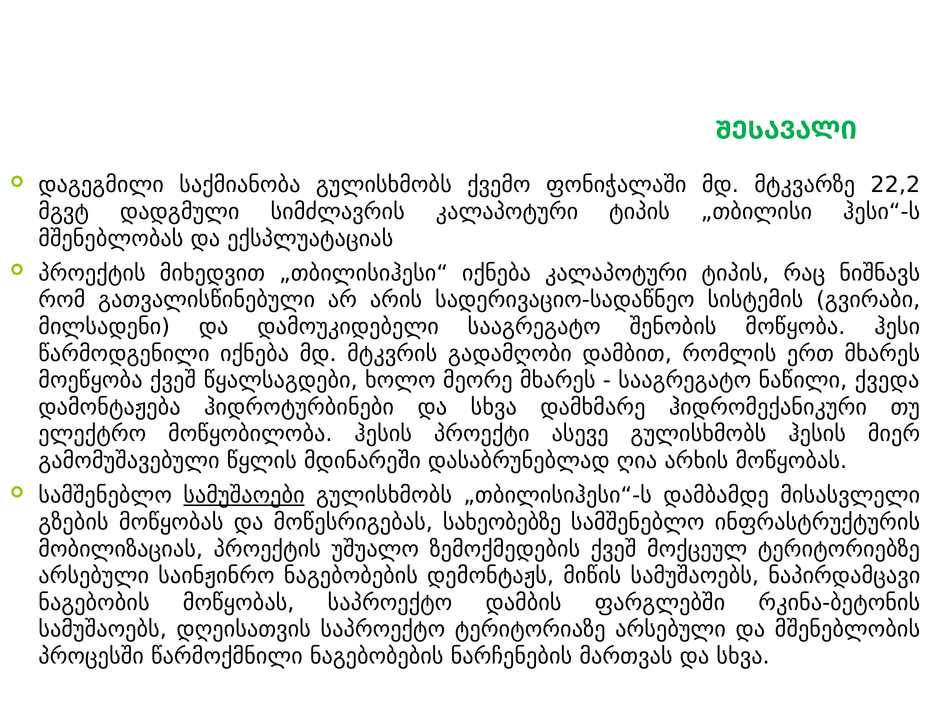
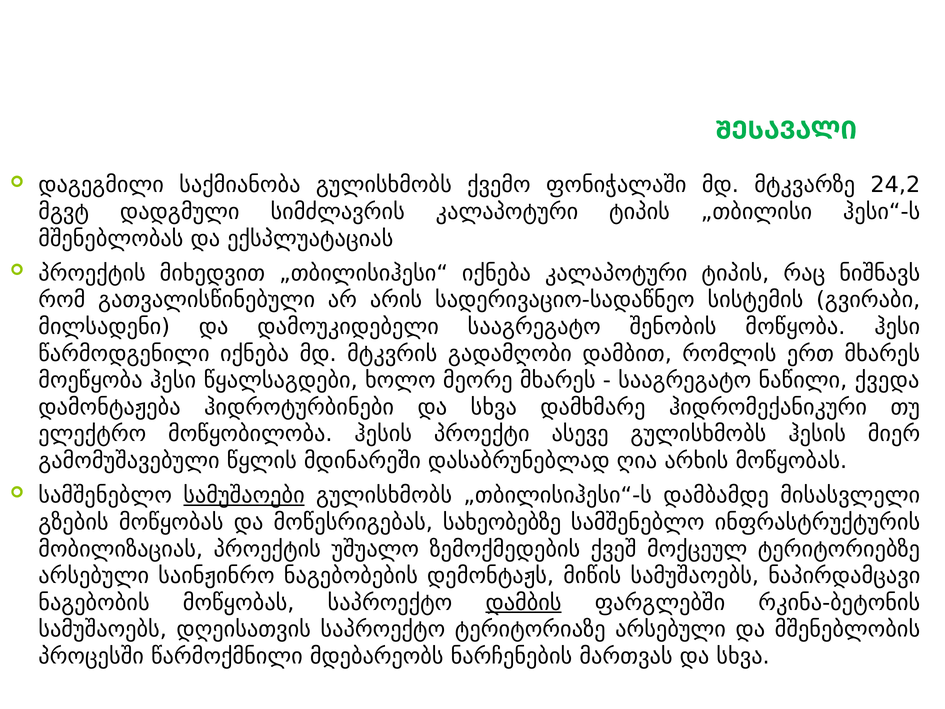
22,2: 22,2 -> 24,2 (895, 185)
მოეწყობა ქვეშ: ქვეშ -> ჰესი (173, 380)
დამბის underline: none -> present (524, 603)
წარმოქმნილი ნაგებობების: ნაგებობების -> მდებარეობს (377, 656)
